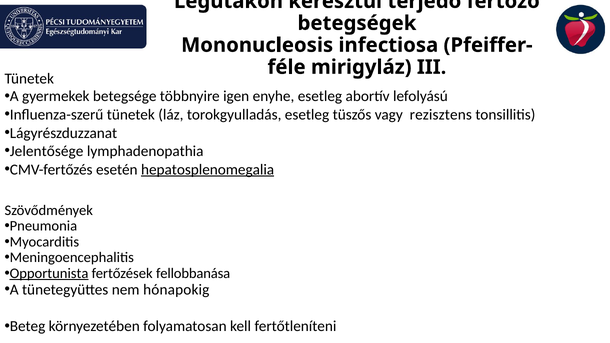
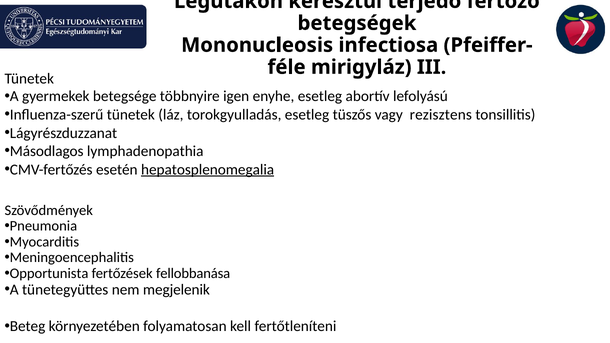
Jelentősége: Jelentősége -> Másodlagos (47, 151)
Opportunista underline: present -> none (49, 273)
hónapokig: hónapokig -> megjelenik (176, 290)
